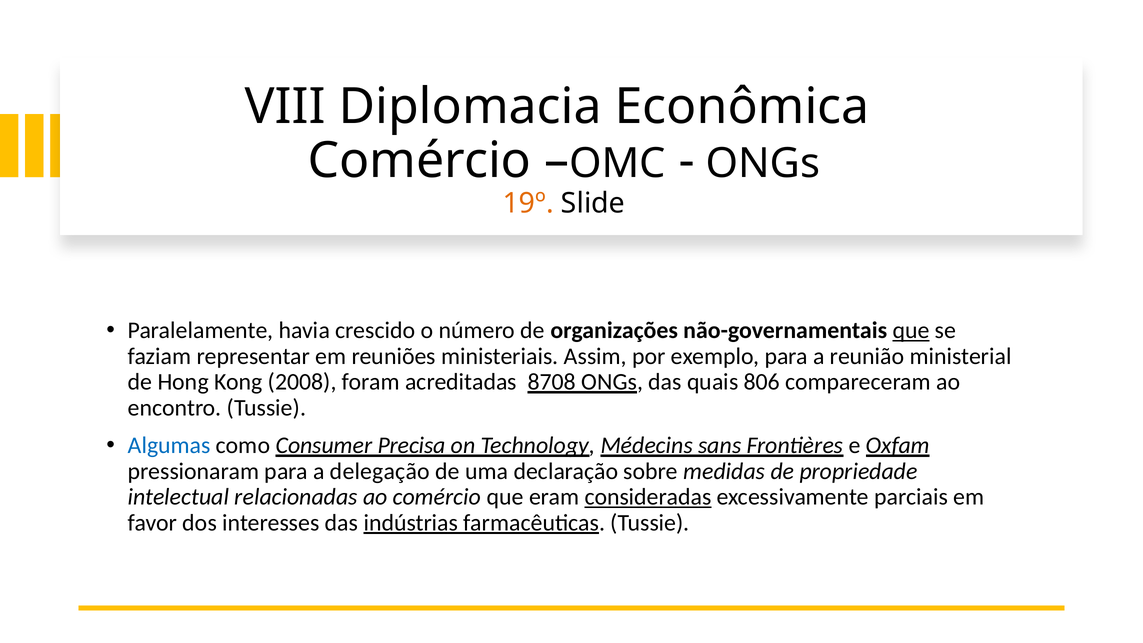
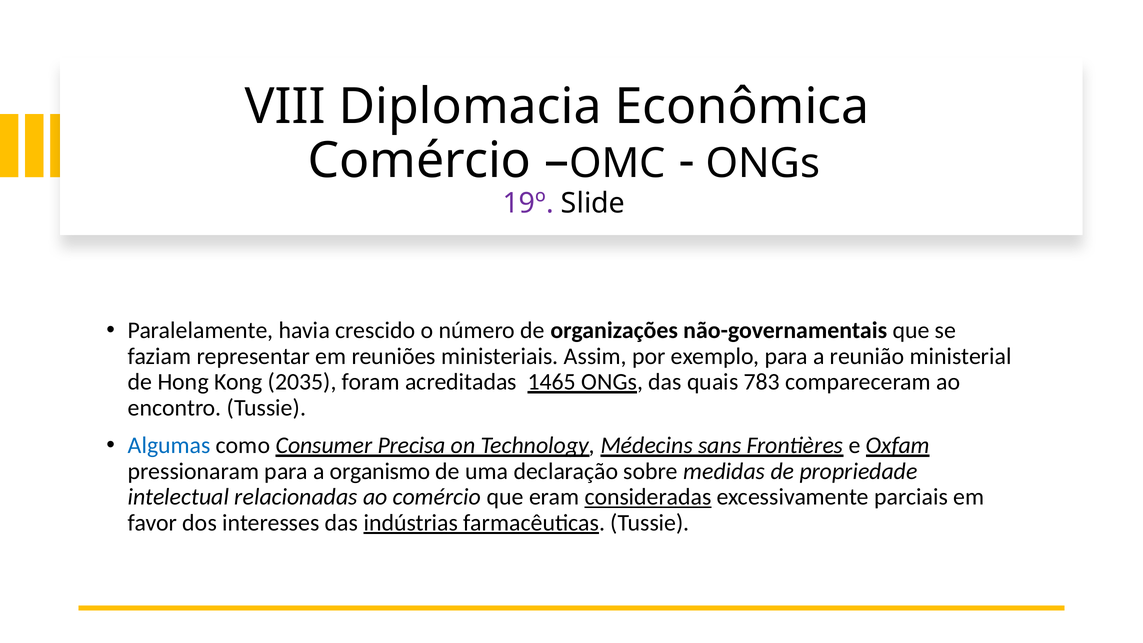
19º colour: orange -> purple (528, 203)
que underline: present -> none (911, 330)
2008: 2008 -> 2035 (302, 382)
8708: 8708 -> 1465 (552, 382)
806: 806 -> 783 (762, 382)
delegação: delegação -> organismo (380, 471)
